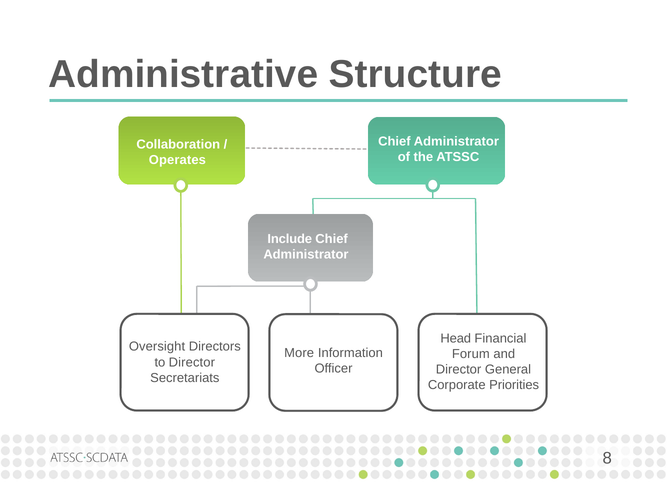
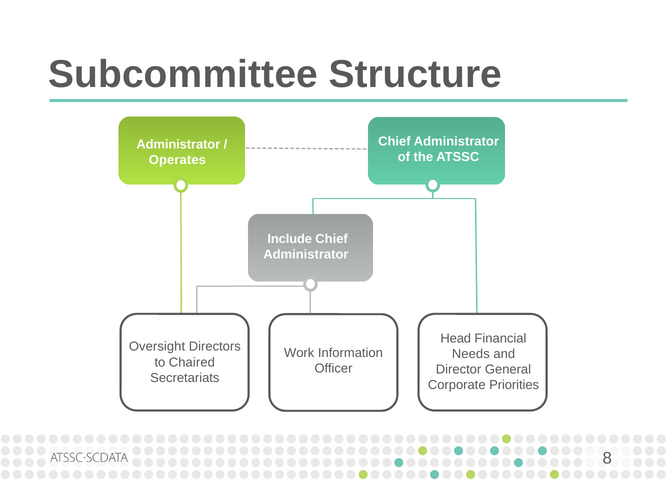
Administrative: Administrative -> Subcommittee (183, 74)
Collaboration: Collaboration -> Administrator (178, 144)
More: More -> Work (299, 353)
Forum: Forum -> Needs (471, 354)
to Director: Director -> Chaired (192, 362)
